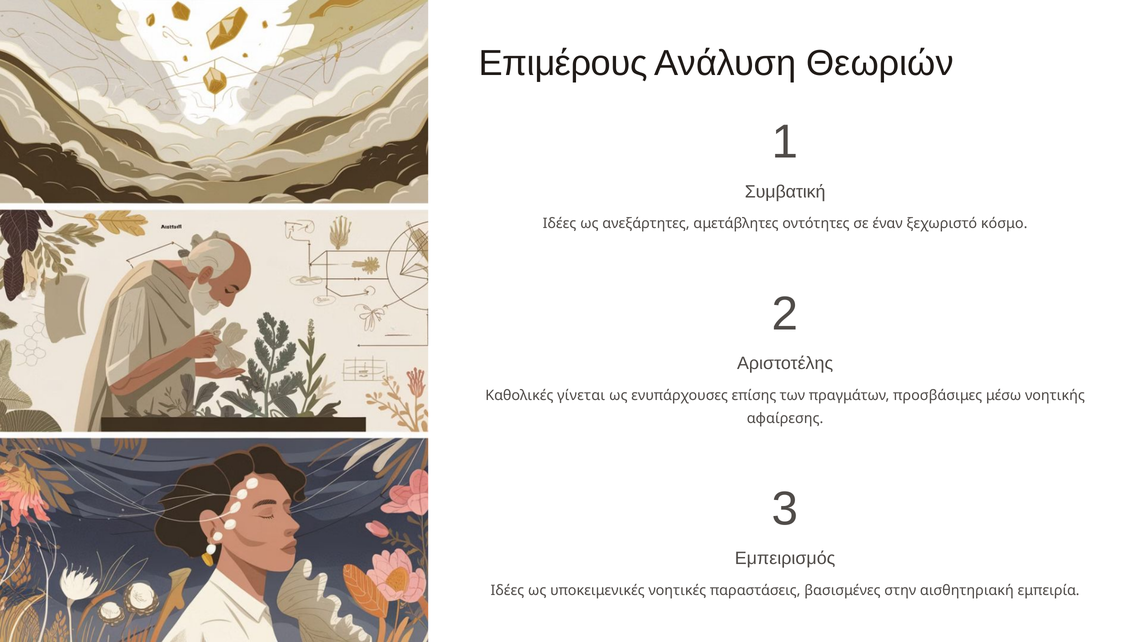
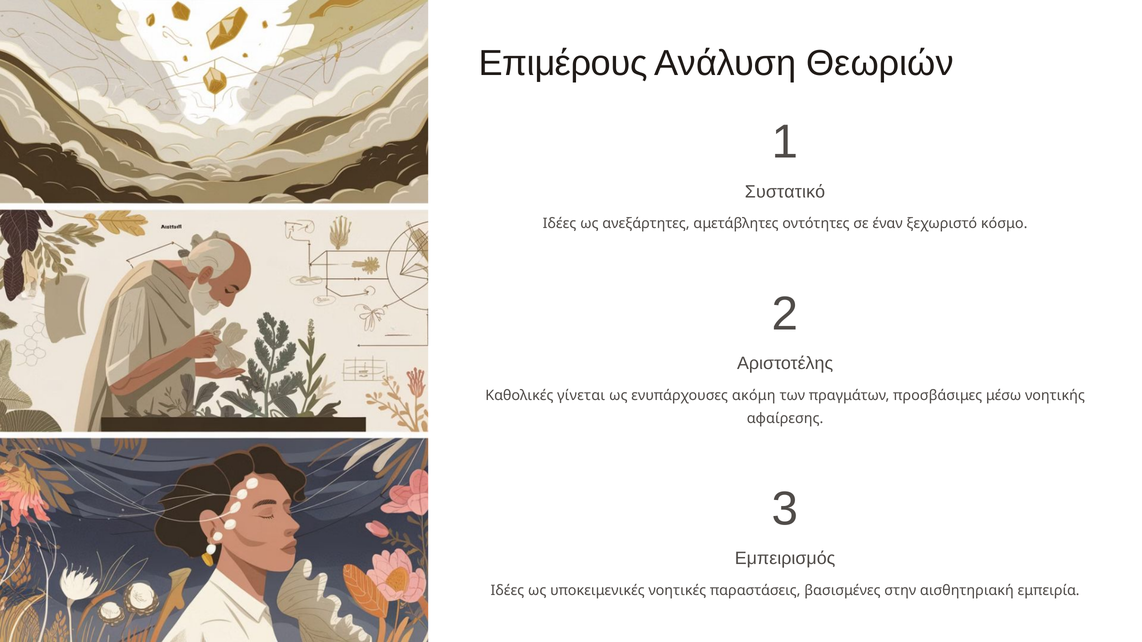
Συμβατική: Συμβατική -> Συστατικό (785, 192)
επίσης: επίσης -> ακόμη (754, 396)
